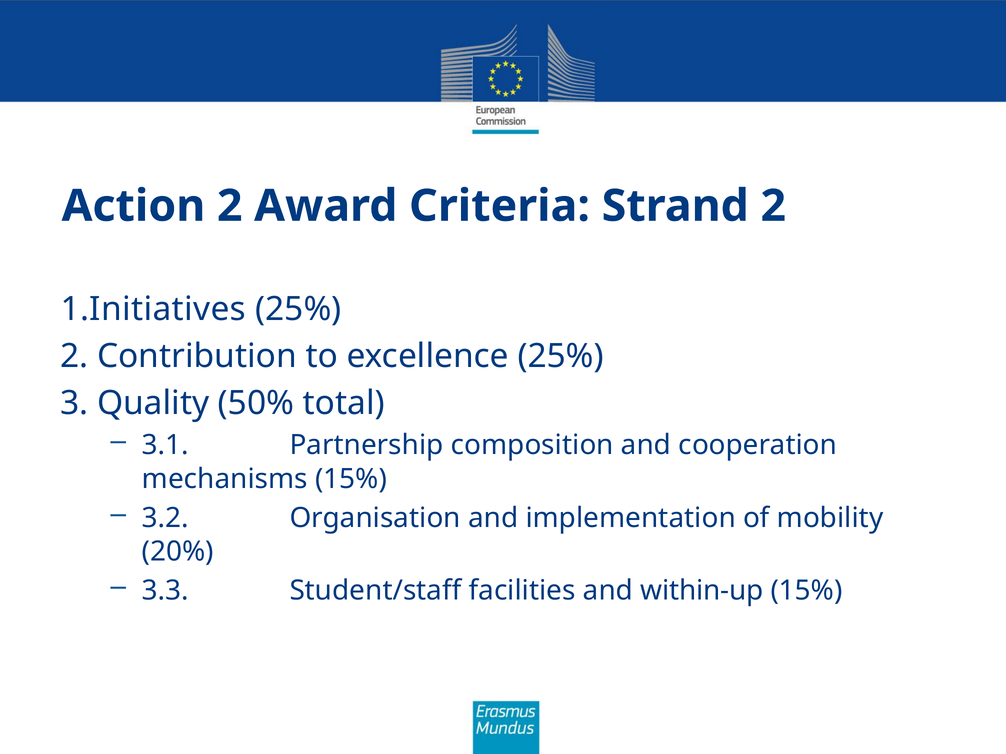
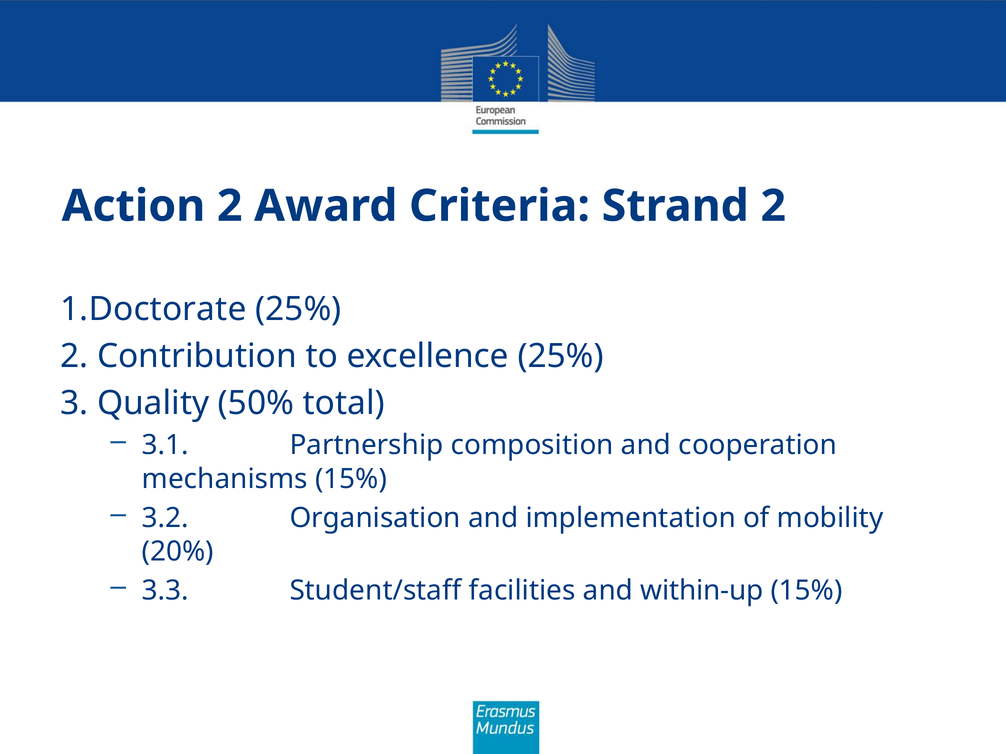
1.Initiatives: 1.Initiatives -> 1.Doctorate (153, 310)
